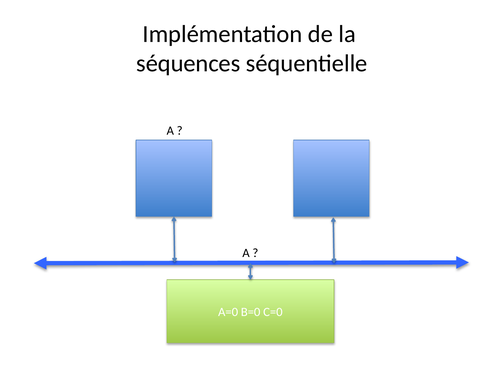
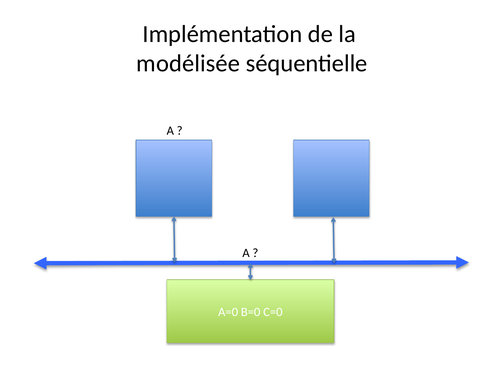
séquences: séquences -> modélisée (188, 63)
